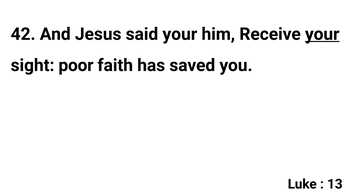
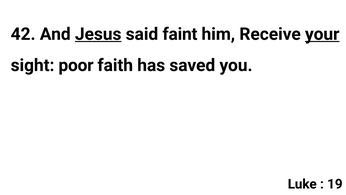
Jesus underline: none -> present (98, 34)
said your: your -> faint (180, 34)
13: 13 -> 19 (335, 184)
